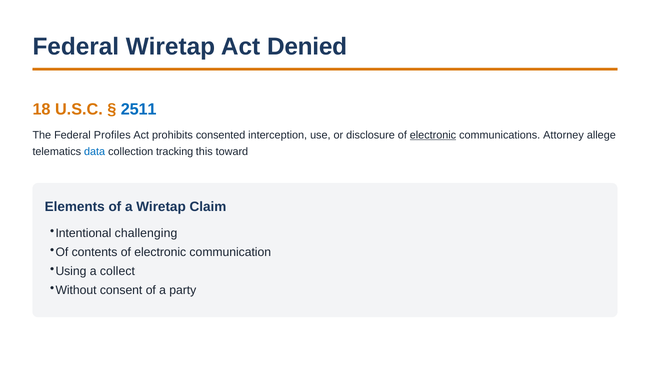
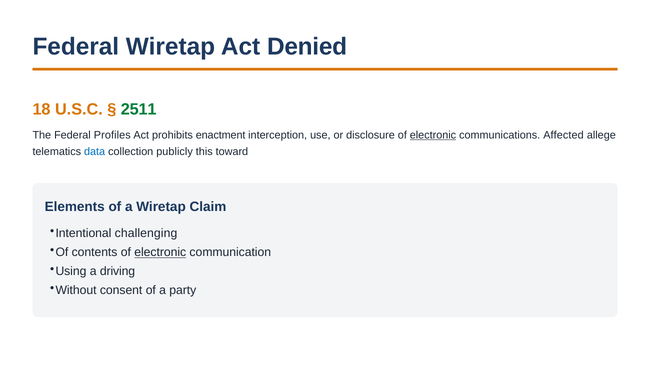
2511 colour: blue -> green (139, 109)
consented: consented -> enactment (221, 135)
Attorney: Attorney -> Affected (564, 135)
tracking: tracking -> publicly (175, 151)
electronic underline: none -> present (160, 252)
collect: collect -> driving (118, 271)
